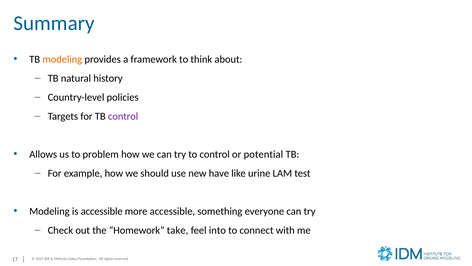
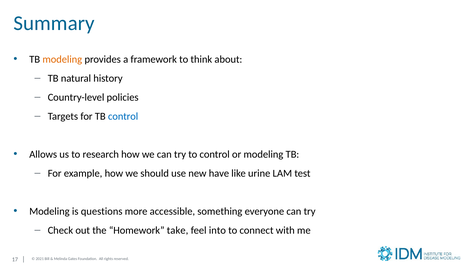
control colour: purple -> blue (123, 116)
problem: problem -> research (101, 154)
or potential: potential -> modeling (263, 154)
is accessible: accessible -> questions (102, 211)
